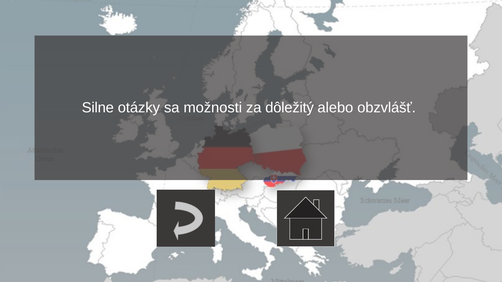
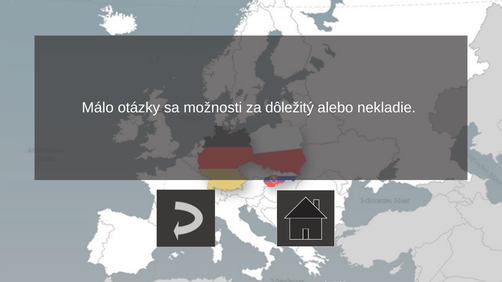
Silne: Silne -> Málo (98, 108)
obzvlášť: obzvlášť -> nekladie (387, 108)
